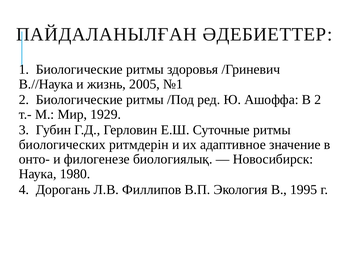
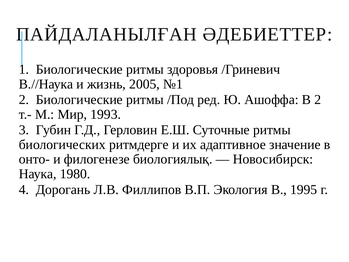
1929: 1929 -> 1993 (106, 114)
ритмдерін: ритмдерін -> ритмдерге (139, 144)
